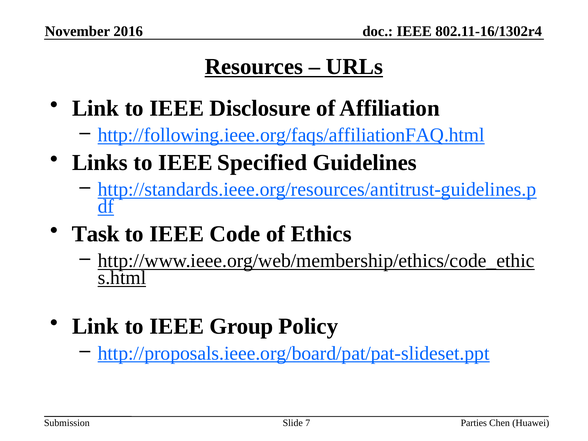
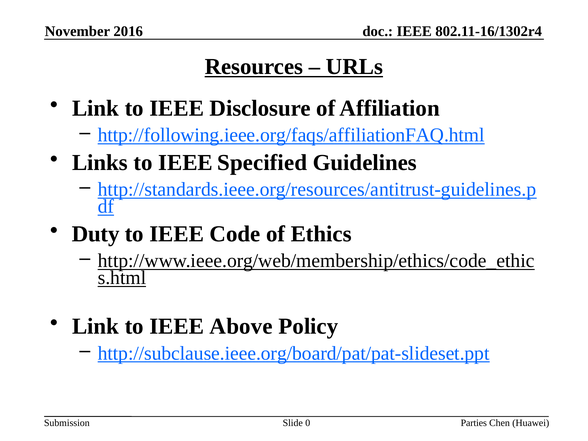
Task: Task -> Duty (96, 234)
Group: Group -> Above (241, 326)
http://proposals.ieee.org/board/pat/pat-slideset.ppt: http://proposals.ieee.org/board/pat/pat-slideset.ppt -> http://subclause.ieee.org/board/pat/pat-slideset.ppt (294, 353)
7: 7 -> 0 (308, 423)
